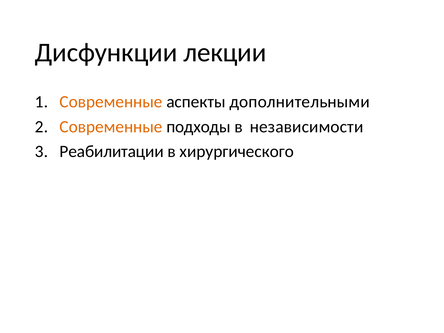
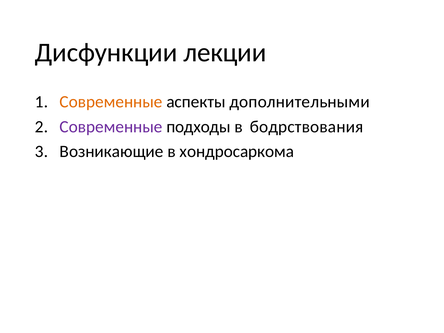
Современные colour: orange -> purple (111, 127)
независимости: независимости -> бодрствования (307, 127)
Реабилитации: Реабилитации -> Возникающие (112, 151)
хирургического: хирургического -> хондросаркома (237, 151)
